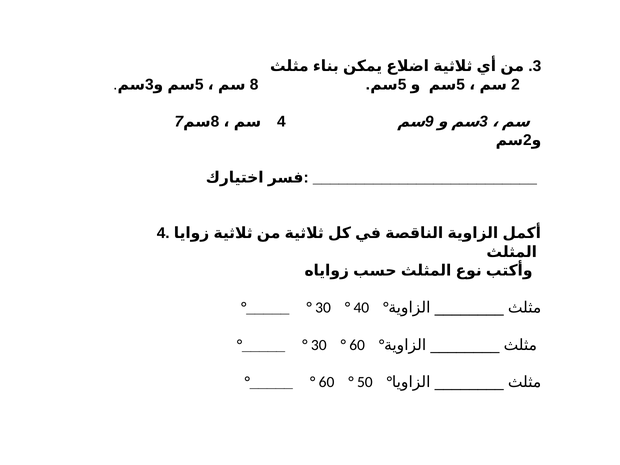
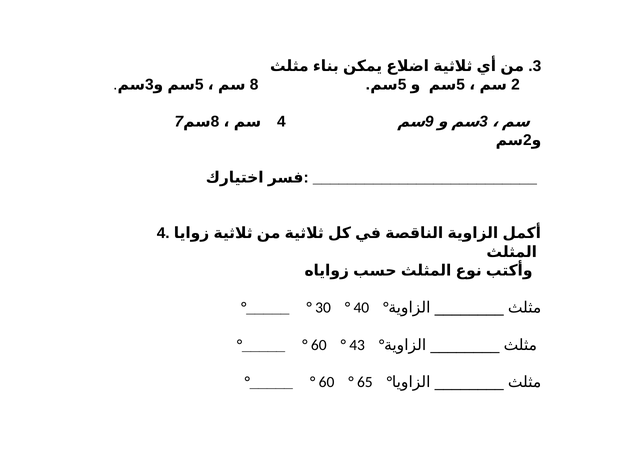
30: 30 -> 60 (319, 345)
60: 60 -> 43 (357, 345)
50: 50 -> 65 (365, 382)
